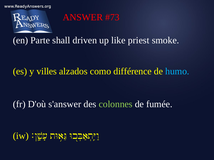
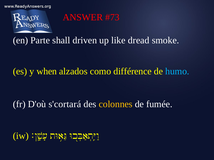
priest: priest -> dread (139, 40)
villes: villes -> when (47, 71)
s'answer: s'answer -> s'cortará (65, 104)
colonnes colour: light green -> yellow (116, 104)
